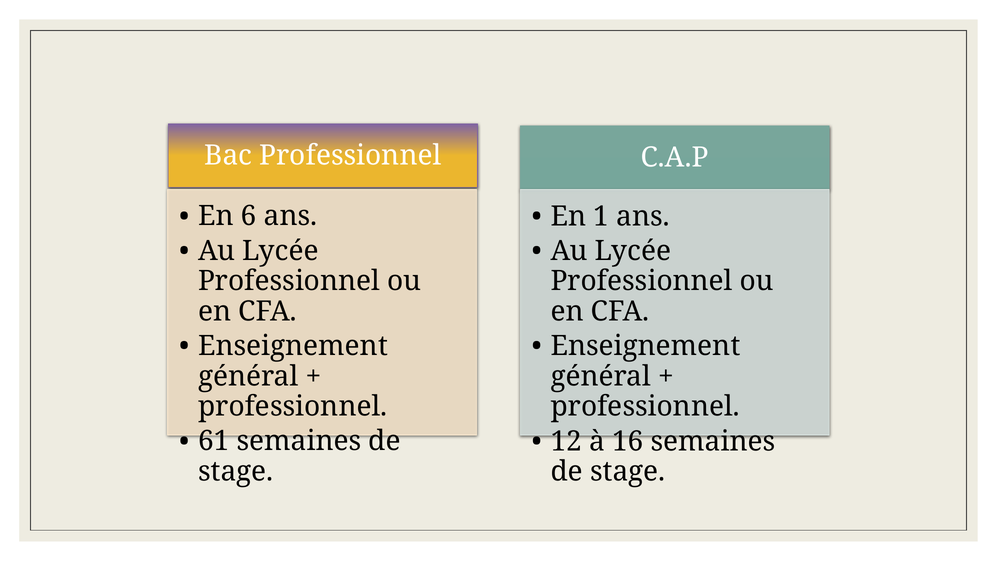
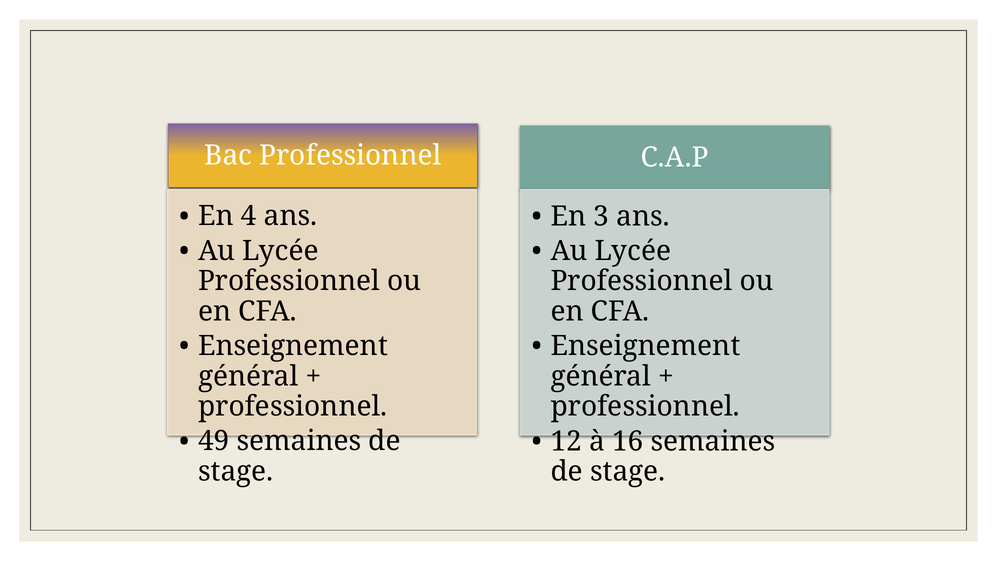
6: 6 -> 4 (249, 216)
1: 1 -> 3 (601, 216)
61: 61 -> 49 (214, 441)
